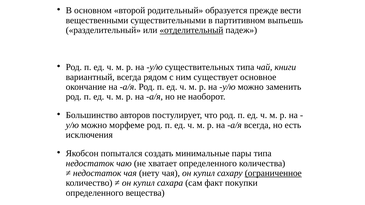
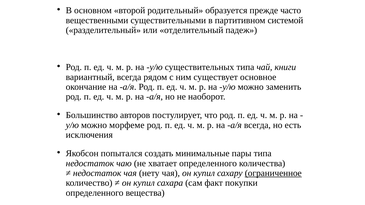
вести: вести -> часто (291, 10)
выпьешь: выпьешь -> системой (285, 20)
отделительный underline: present -> none (191, 30)
